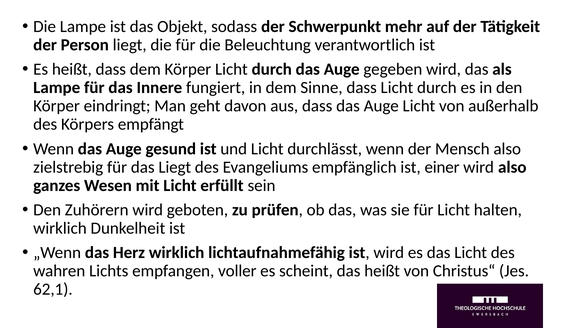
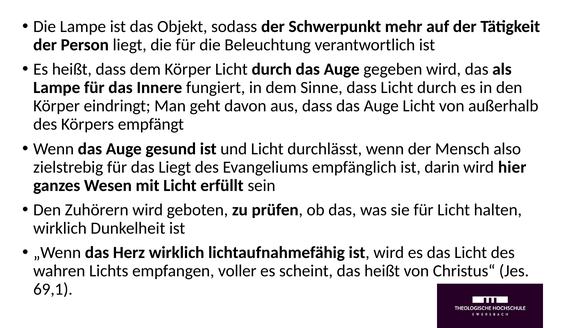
einer: einer -> darin (442, 167)
wird also: also -> hier (512, 167)
62,1: 62,1 -> 69,1 (53, 289)
